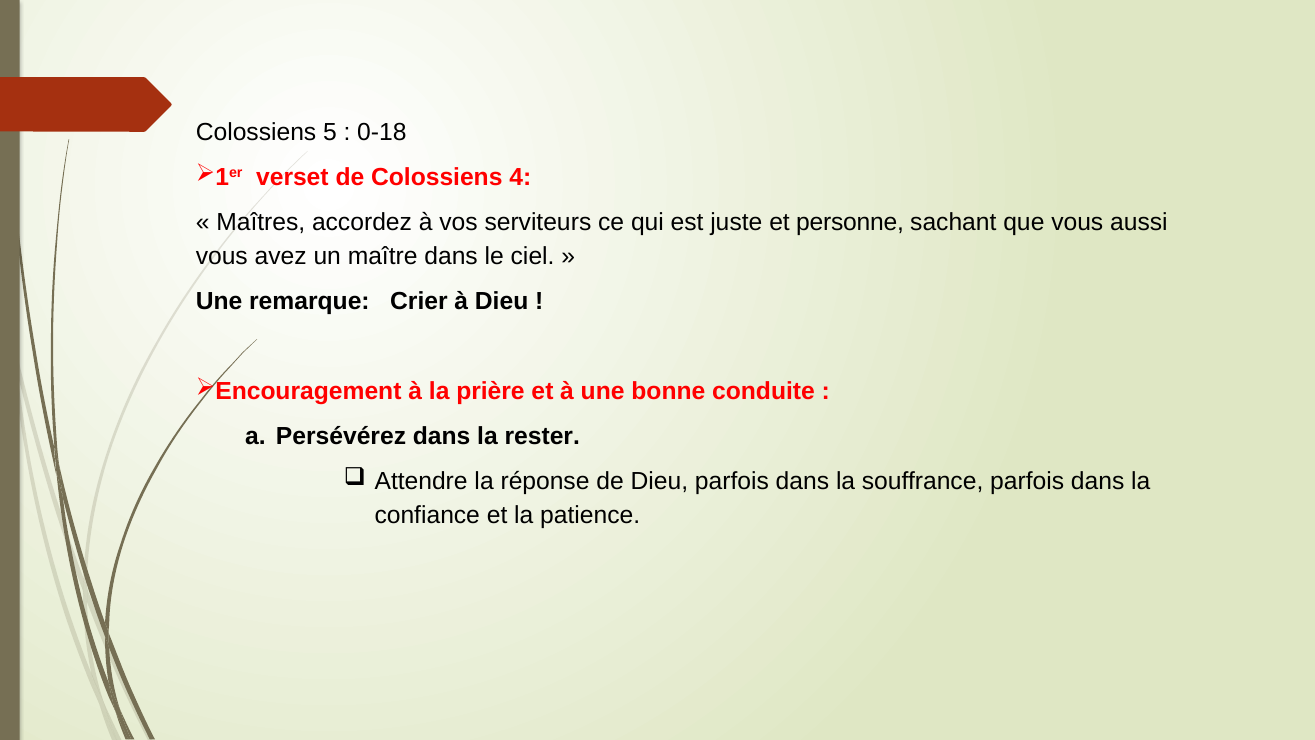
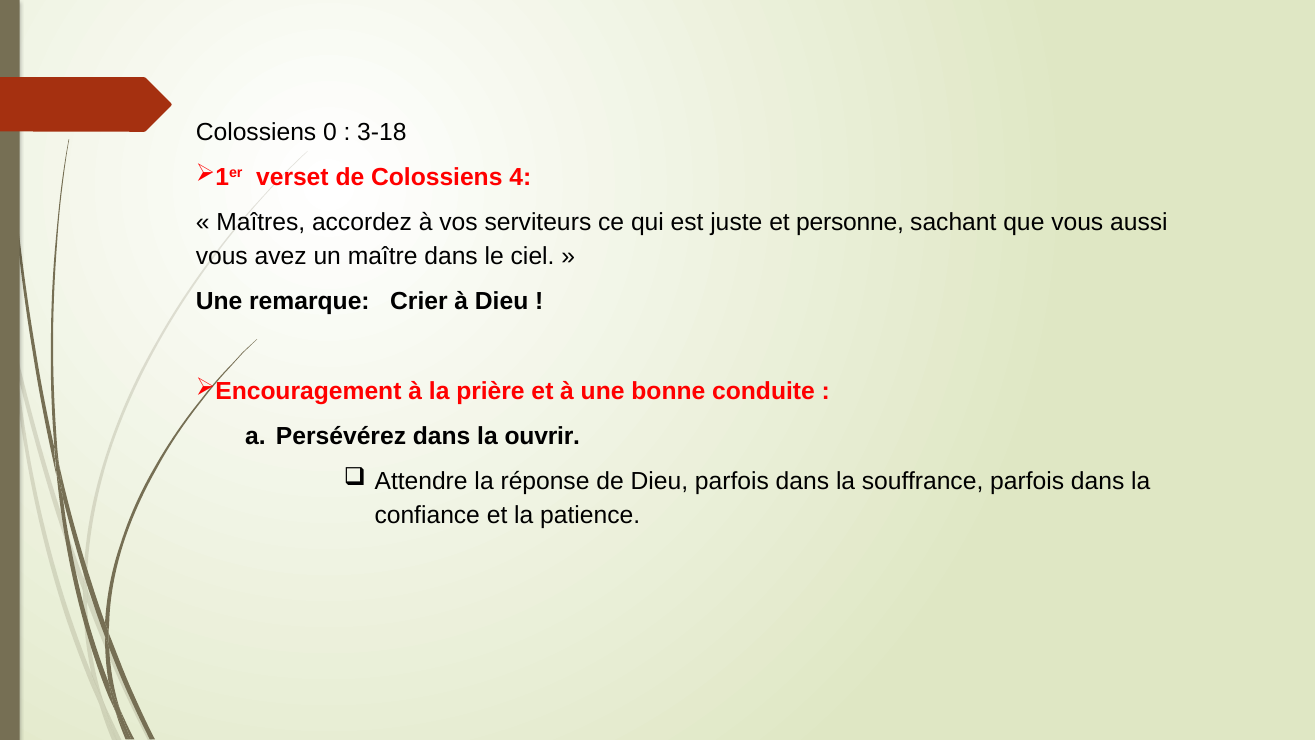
5: 5 -> 0 (330, 132)
0-18: 0-18 -> 3-18 (382, 132)
rester: rester -> ouvrir (542, 436)
